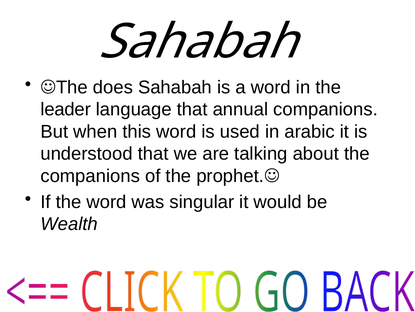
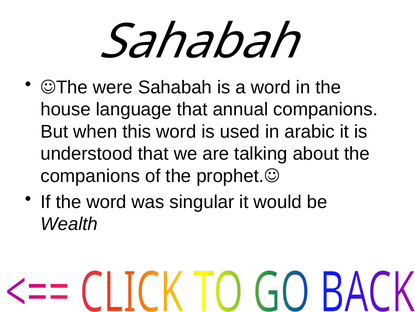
does: does -> were (113, 87)
leader: leader -> house (66, 109)
